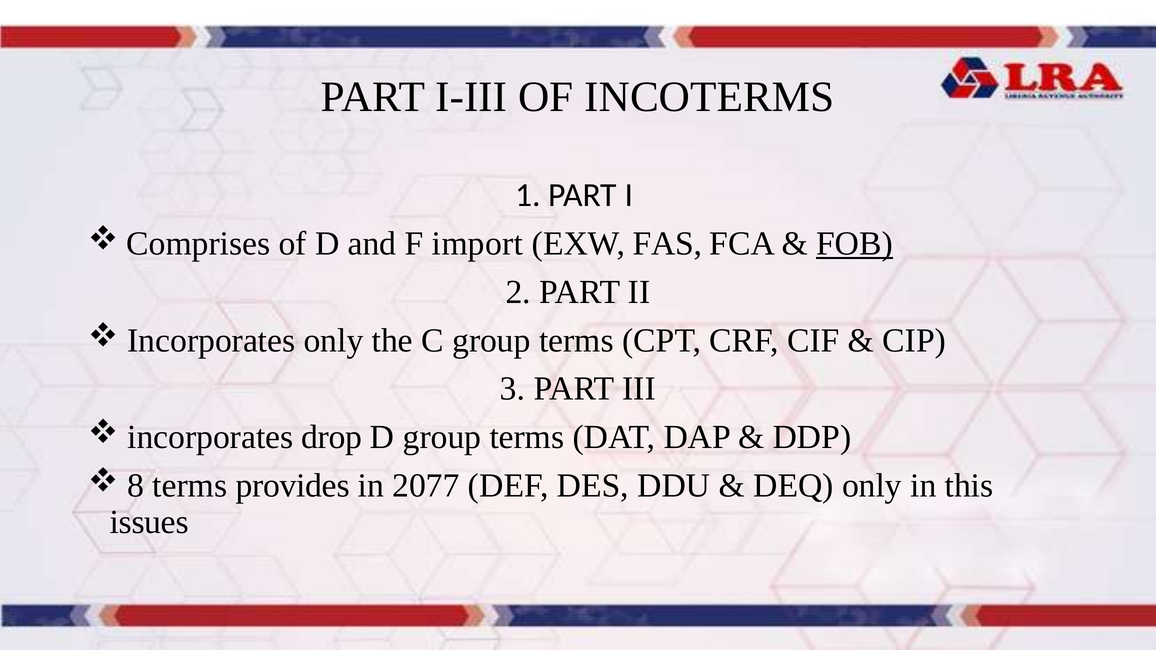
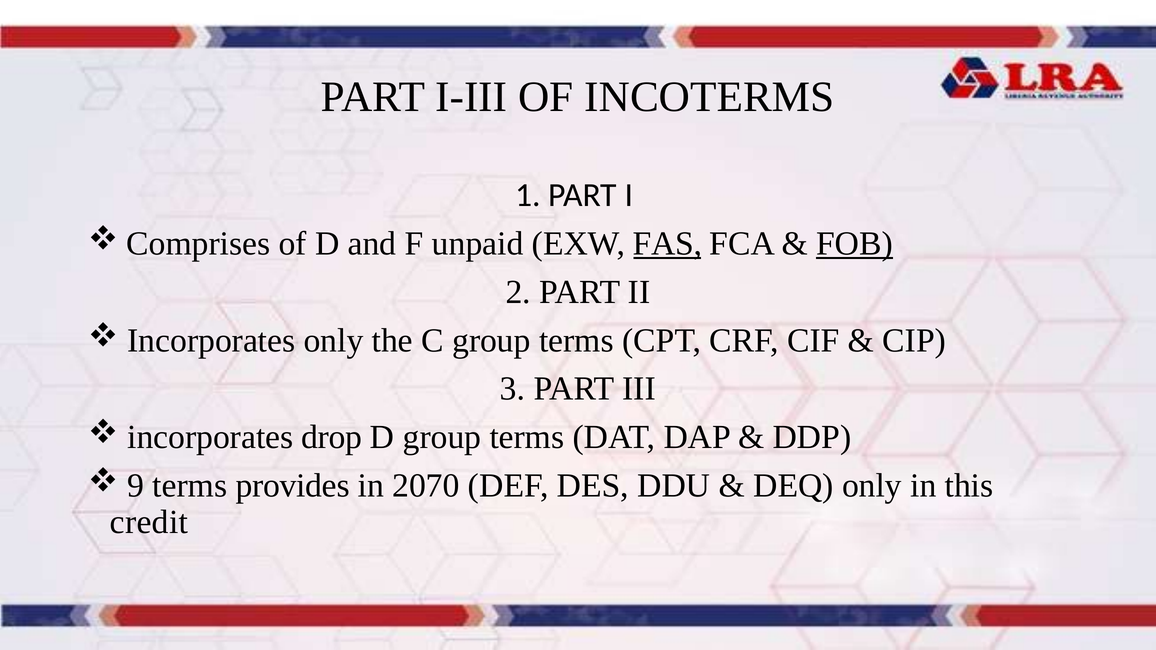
import: import -> unpaid (478, 244)
FAS underline: none -> present (667, 244)
8: 8 -> 9 (136, 486)
2077: 2077 -> 2070 (426, 486)
issues: issues -> credit (149, 522)
